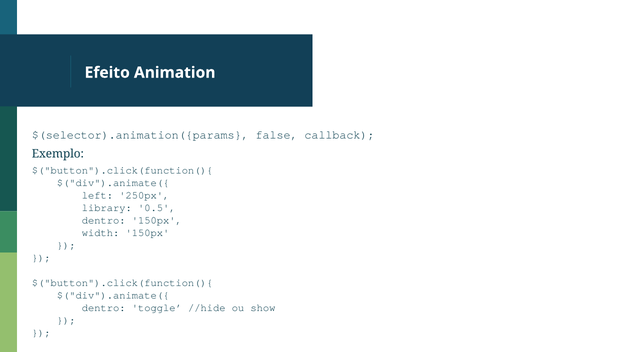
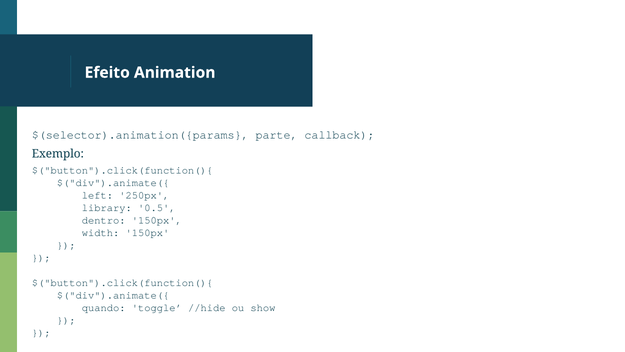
false: false -> parte (277, 135)
dentro: dentro -> quando (104, 307)
